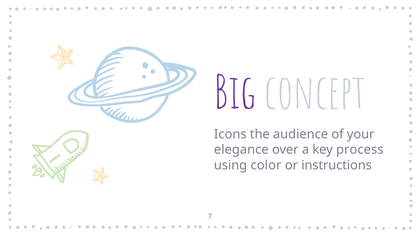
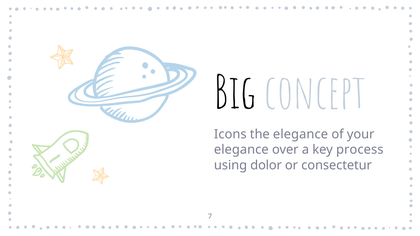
Big colour: purple -> black (235, 94)
the audience: audience -> elegance (301, 134)
color: color -> dolor (266, 165)
instructions: instructions -> consectetur (337, 165)
